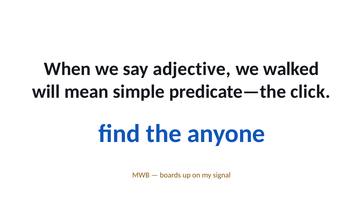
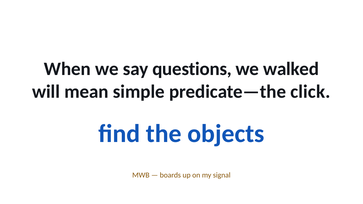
adjective: adjective -> questions (192, 69)
anyone: anyone -> objects (226, 134)
